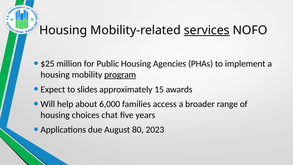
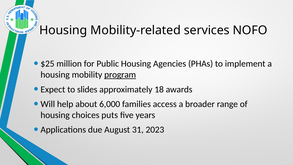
services underline: present -> none (207, 30)
15: 15 -> 18 (159, 89)
chat: chat -> puts (110, 115)
80: 80 -> 31 (138, 130)
